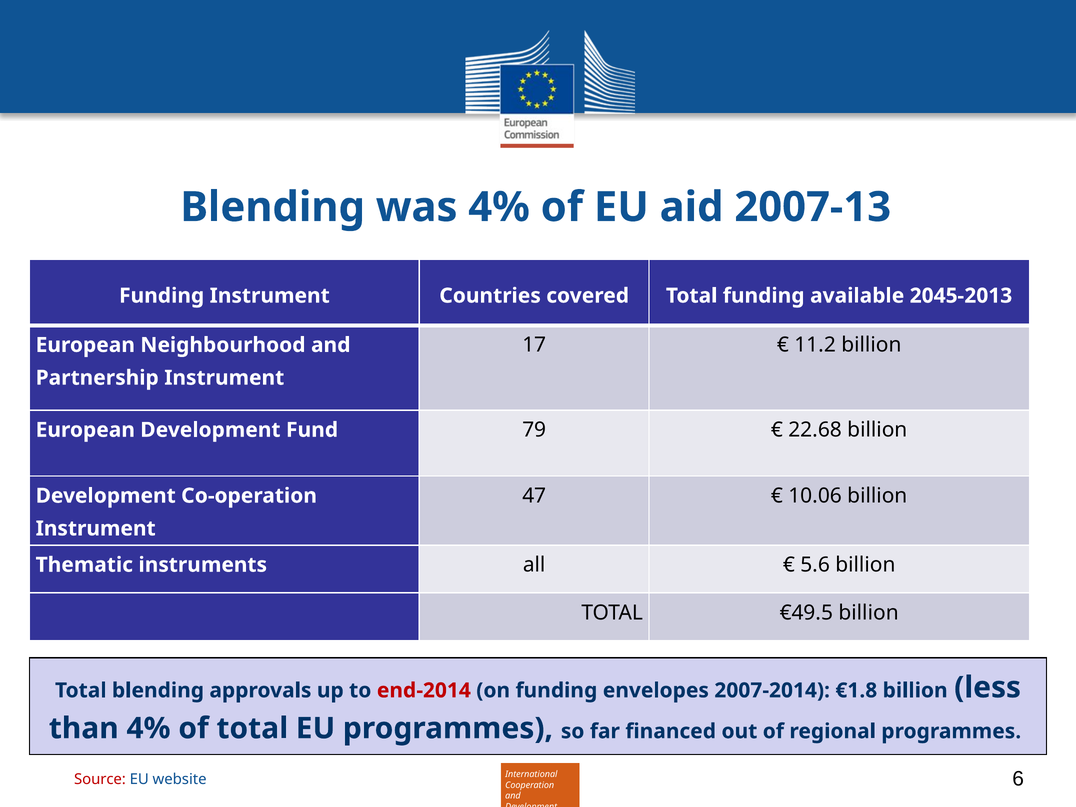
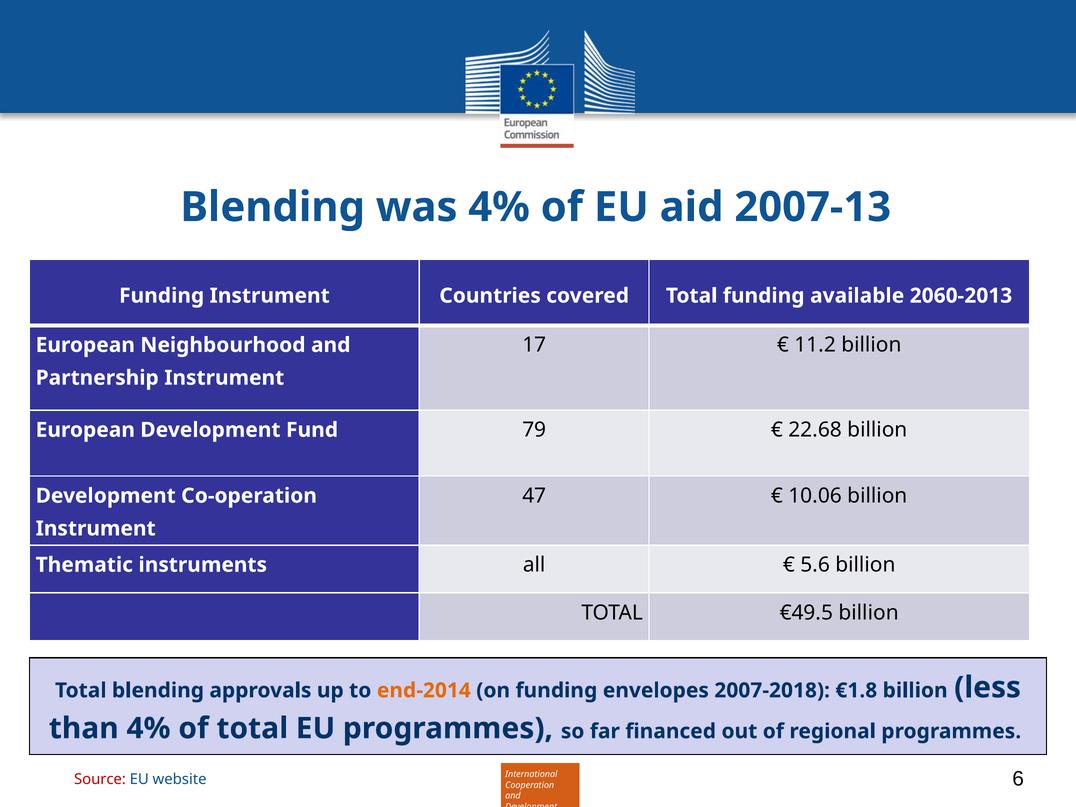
2045-2013: 2045-2013 -> 2060-2013 (961, 296)
end-2014 colour: red -> orange (424, 690)
2007-2014: 2007-2014 -> 2007-2018 (772, 690)
